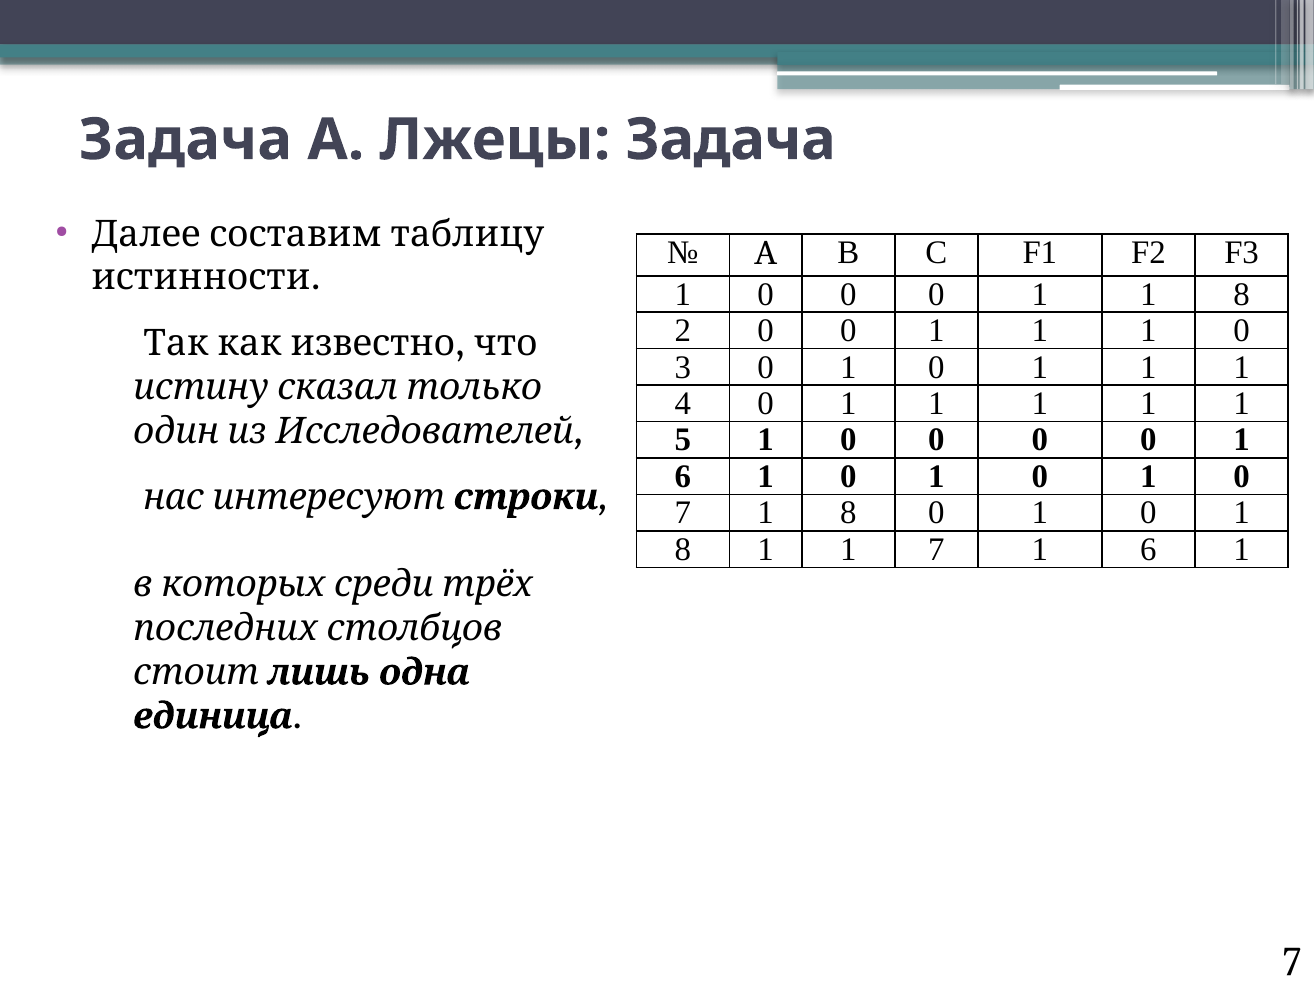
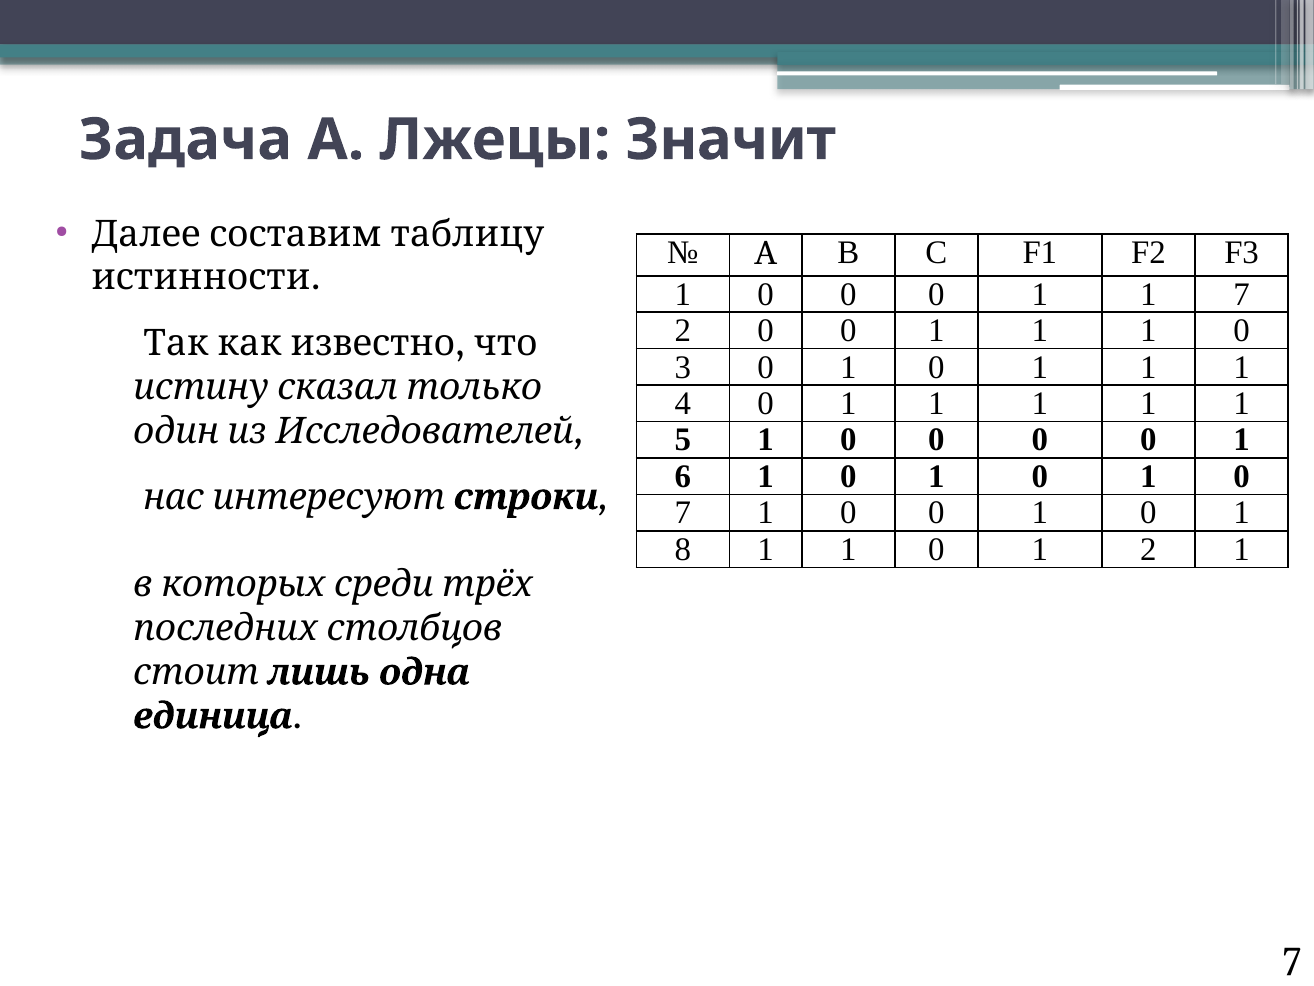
Лжецы Задача: Задача -> Значит (731, 140)
1 1 8: 8 -> 7 (1242, 294)
7 1 8: 8 -> 0 (848, 513)
8 1 1 7: 7 -> 0 (936, 549)
6: 6 -> 2 (1148, 549)
